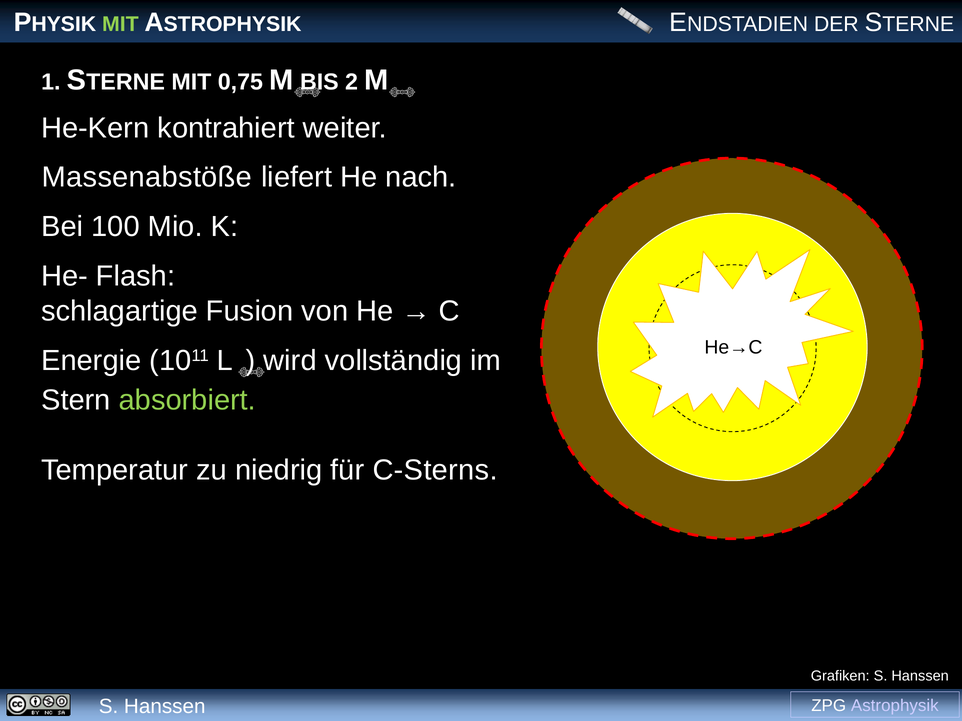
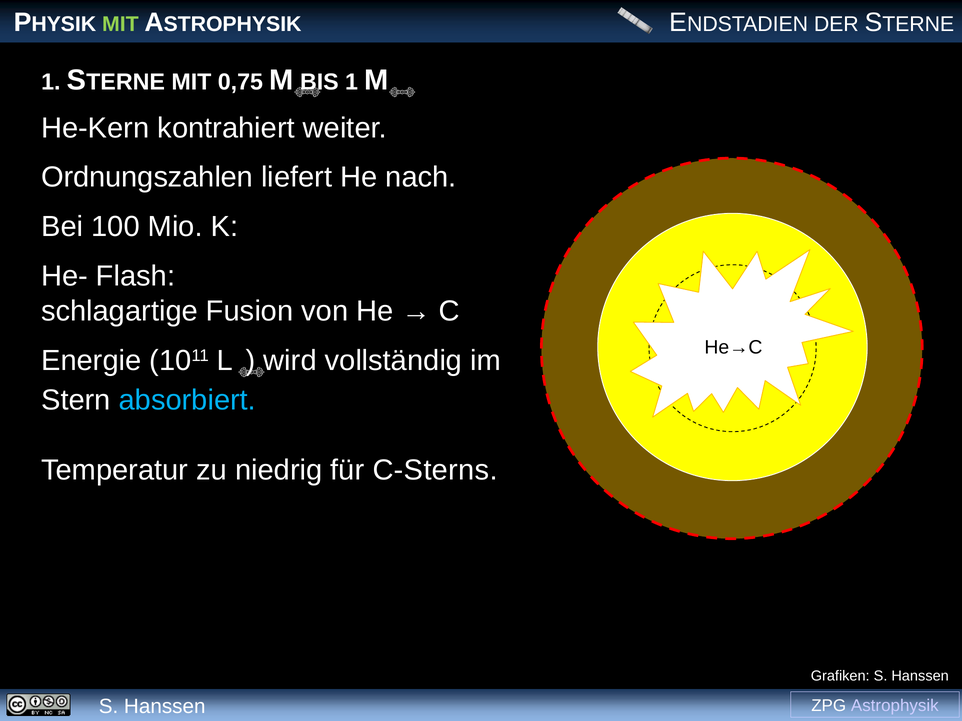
BIS 2: 2 -> 1 (352, 82)
Massenabstöße: Massenabstöße -> Ordnungszahlen (147, 177)
absorbiert colour: light green -> light blue (187, 400)
